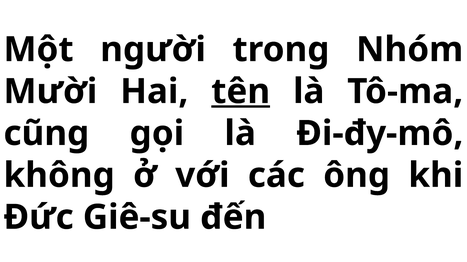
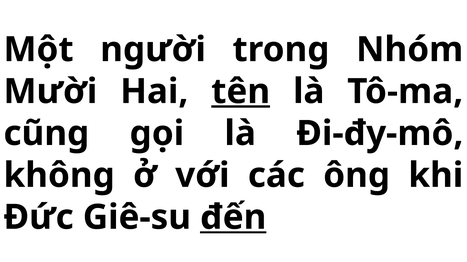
đến underline: none -> present (233, 218)
